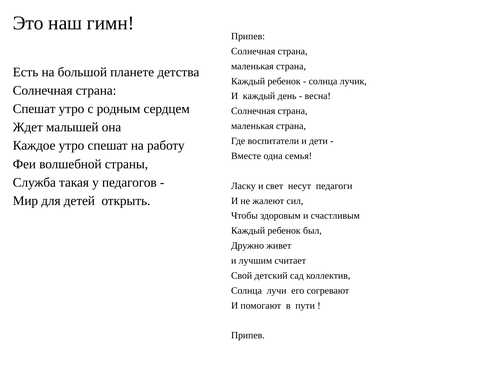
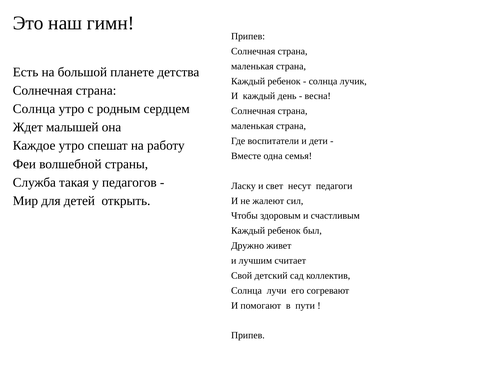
Спешат: Спешат -> Солнца (34, 109)
